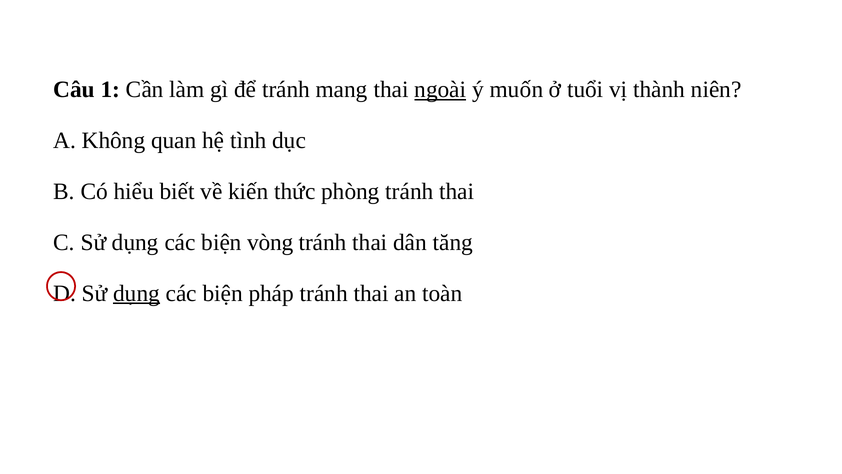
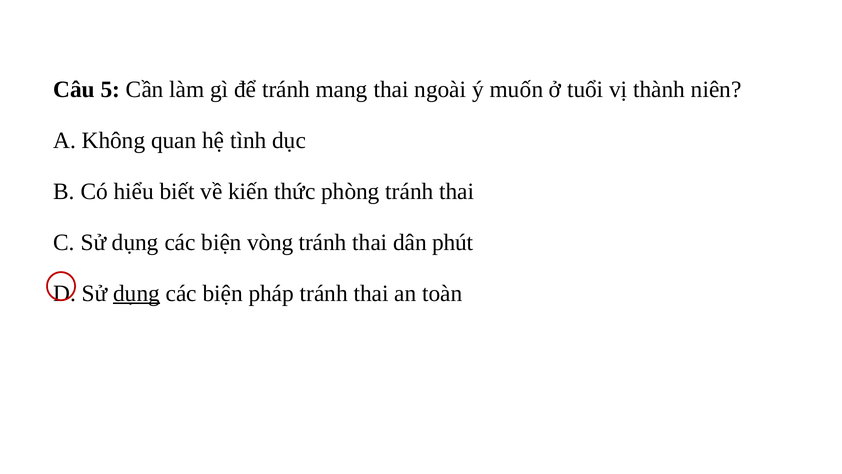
1: 1 -> 5 (110, 90)
ngoài underline: present -> none (440, 90)
tăng: tăng -> phút (453, 242)
